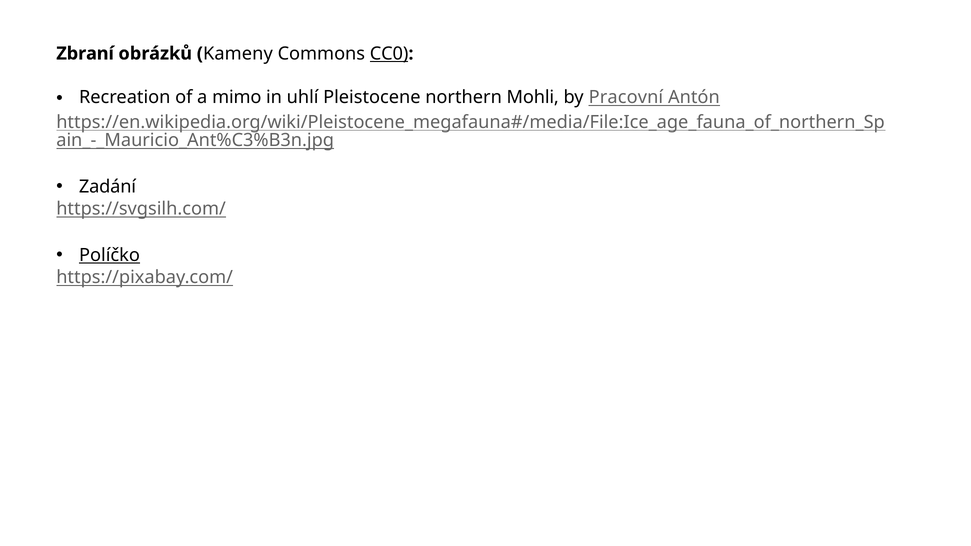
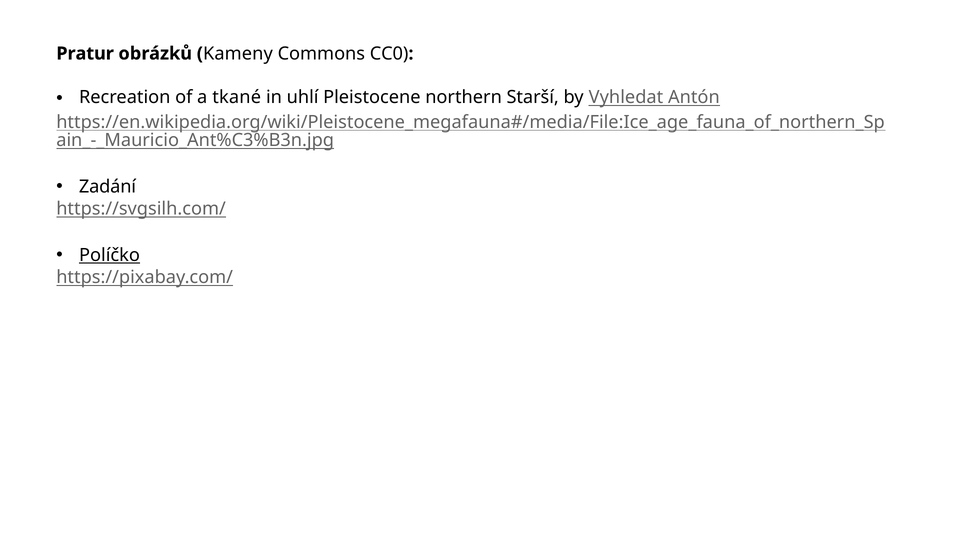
Zbraní: Zbraní -> Pratur (85, 54)
CC0 underline: present -> none (389, 54)
mimo: mimo -> tkané (237, 97)
Mohli: Mohli -> Starší (533, 97)
Pracovní: Pracovní -> Vyhledat (626, 97)
